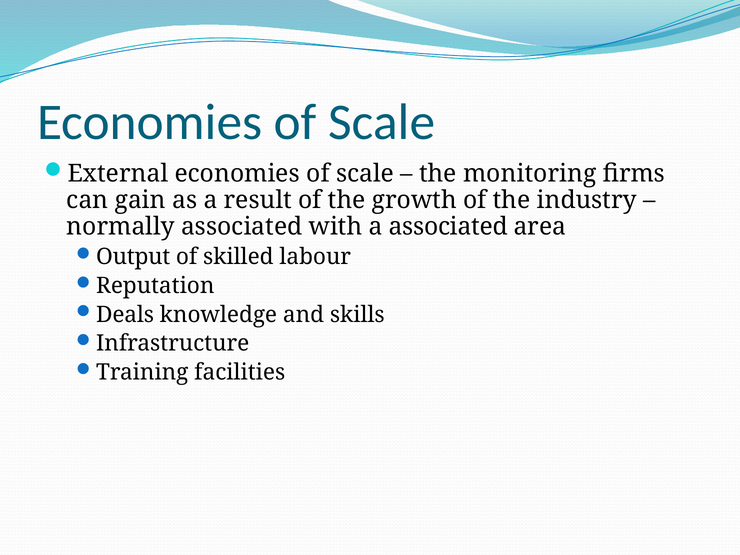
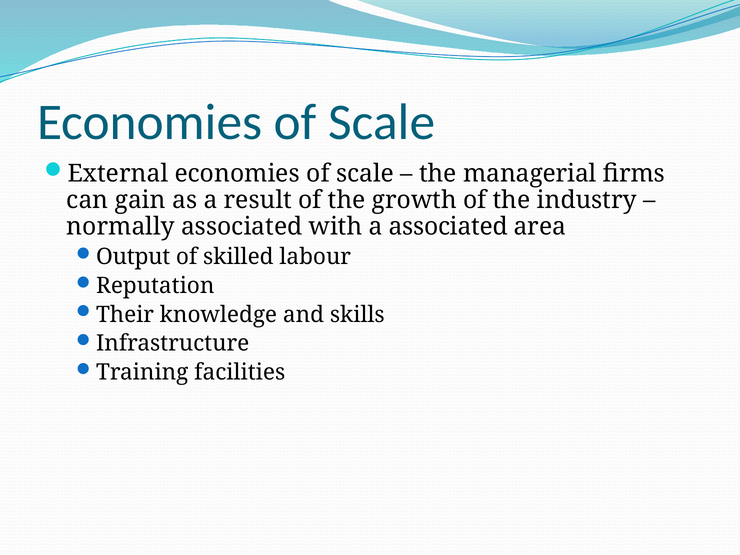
monitoring: monitoring -> managerial (530, 173)
Deals: Deals -> Their (125, 315)
